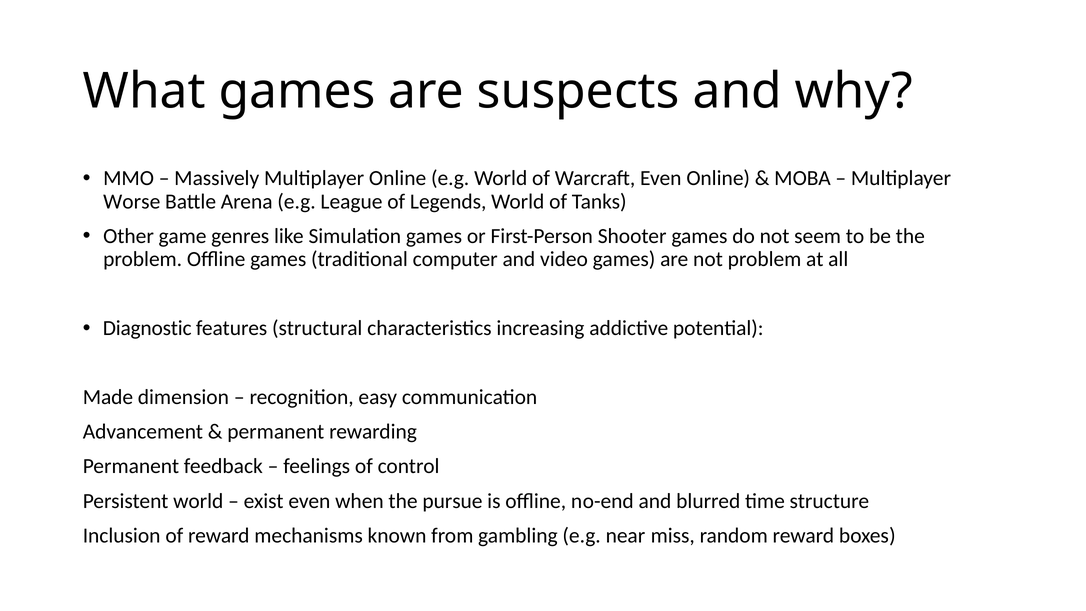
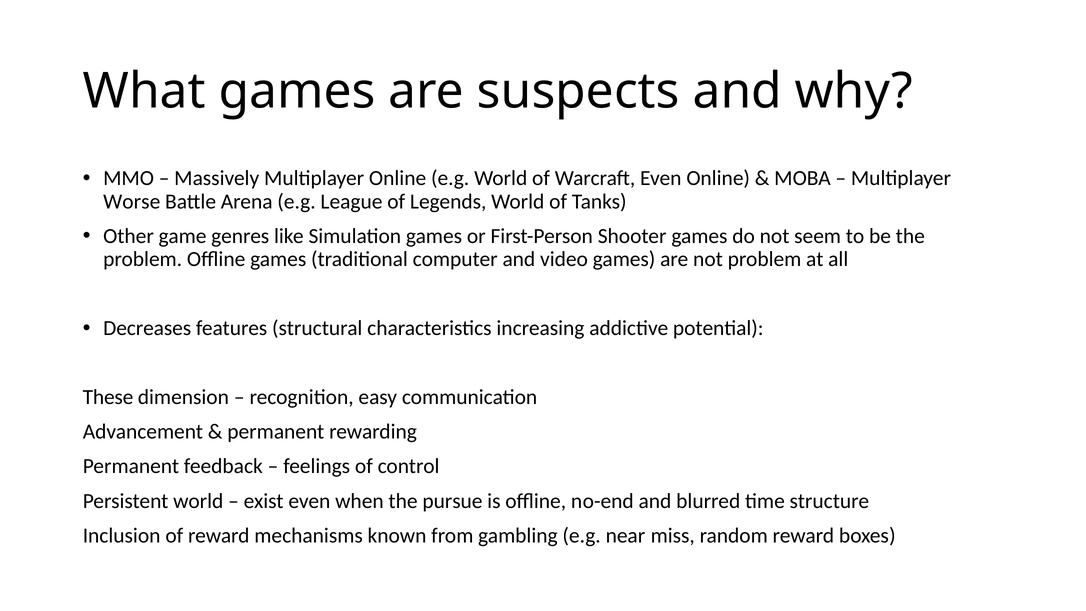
Diagnostic: Diagnostic -> Decreases (147, 328)
Made: Made -> These (108, 397)
